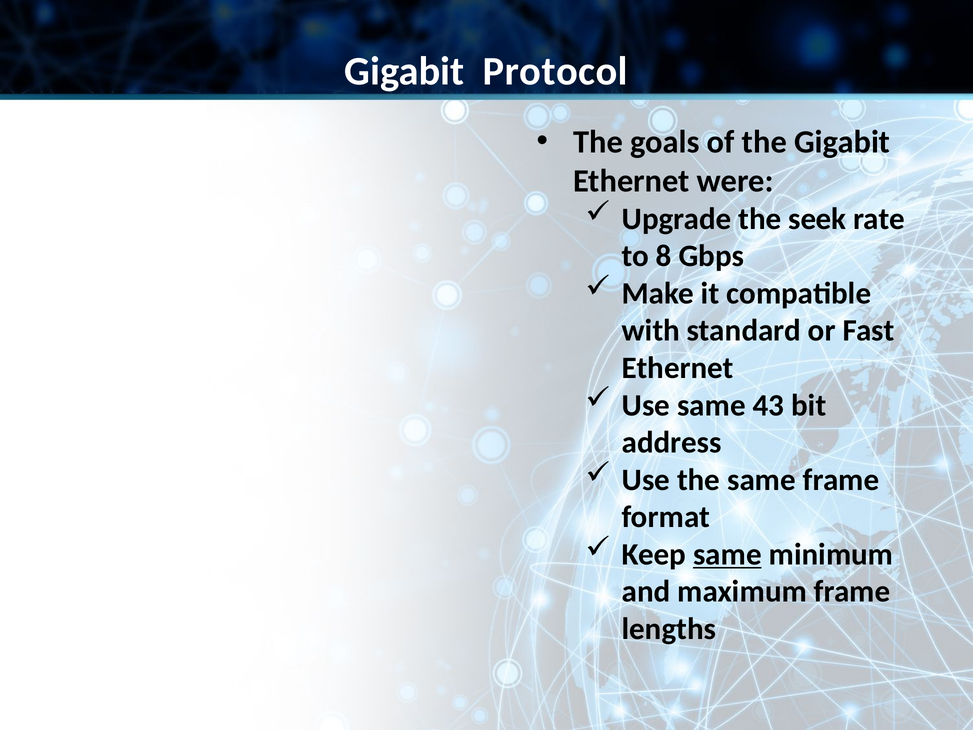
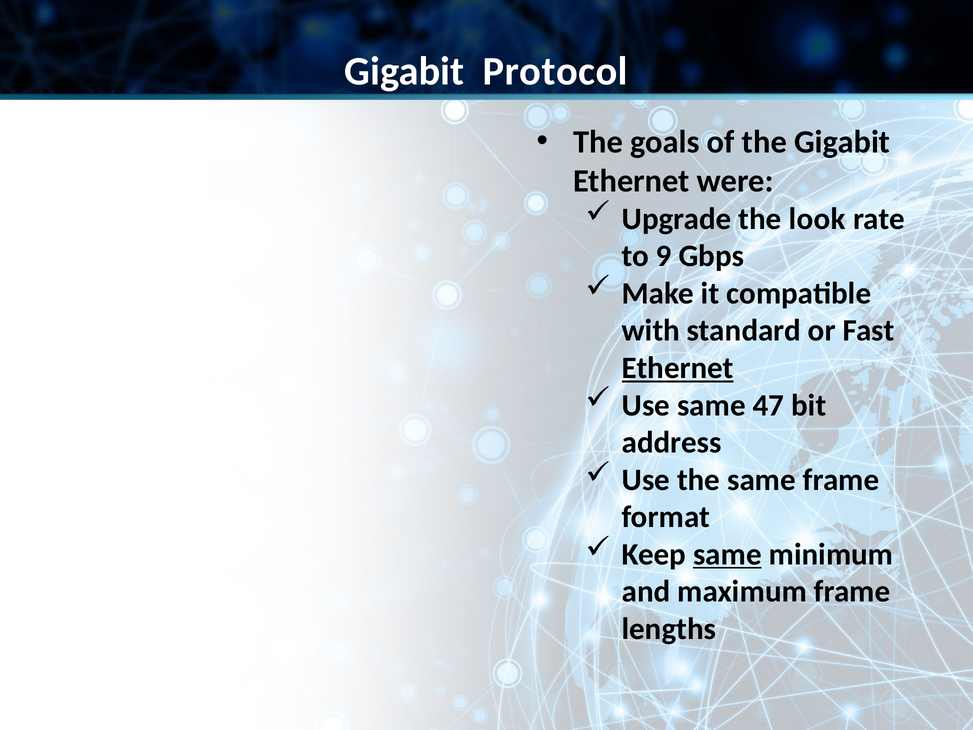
seek: seek -> look (817, 219)
8: 8 -> 9 (664, 256)
Ethernet underline: none -> present (678, 368)
43: 43 -> 47 (768, 405)
